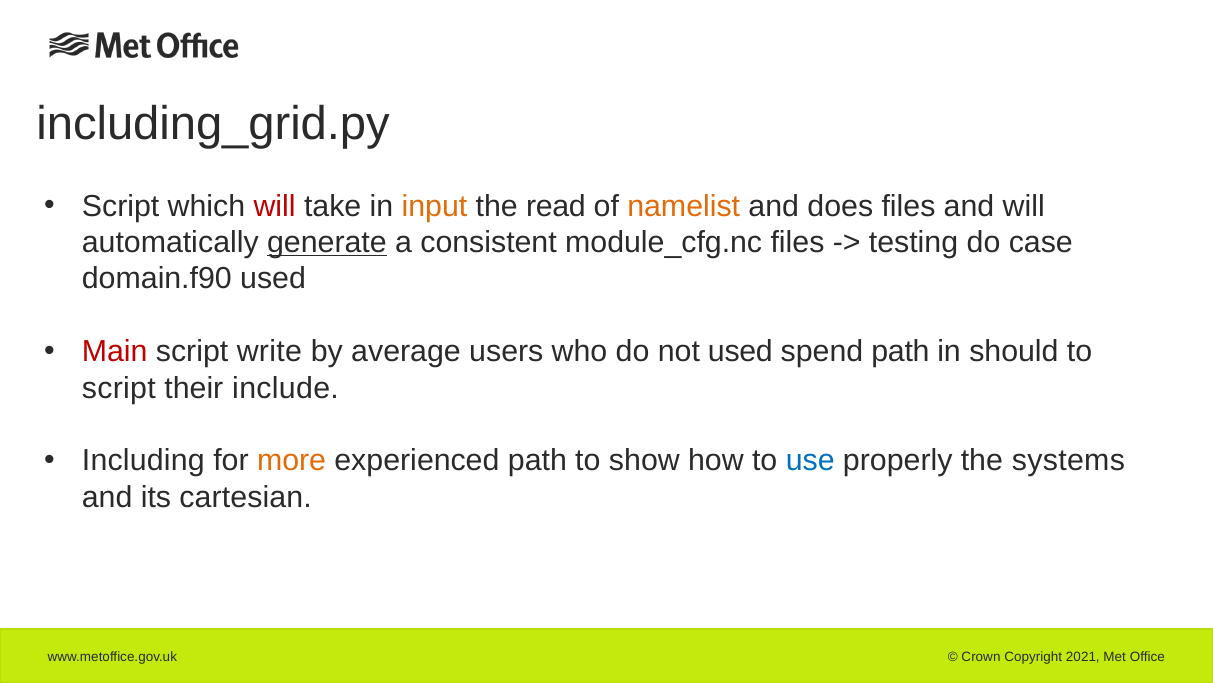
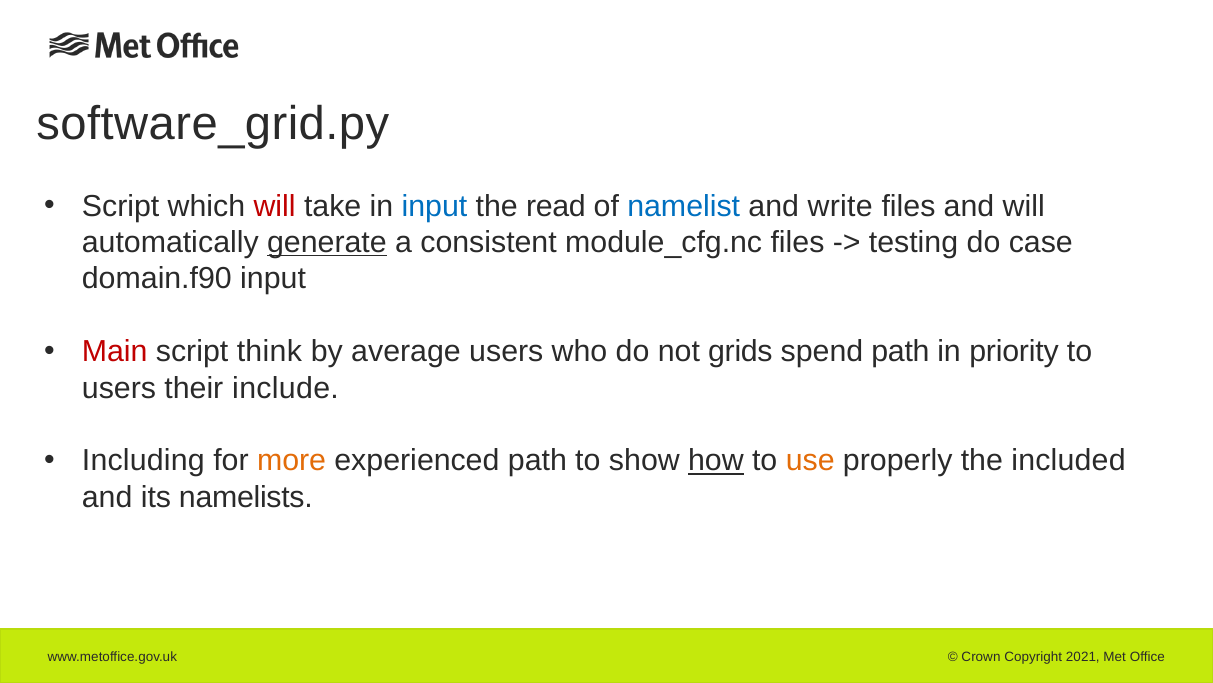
including_grid.py: including_grid.py -> software_grid.py (213, 124)
input colour: orange -> blue (434, 206)
namelist colour: orange -> blue (684, 206)
does: does -> write (840, 206)
domain.f90 used: used -> input (273, 279)
write: write -> think (269, 351)
not used: used -> grids (740, 351)
should: should -> priority (1014, 351)
script: script -> users (119, 388)
how underline: none -> present (716, 461)
use colour: blue -> orange (810, 461)
systems: systems -> included (1069, 461)
cartesian: cartesian -> namelists (246, 497)
